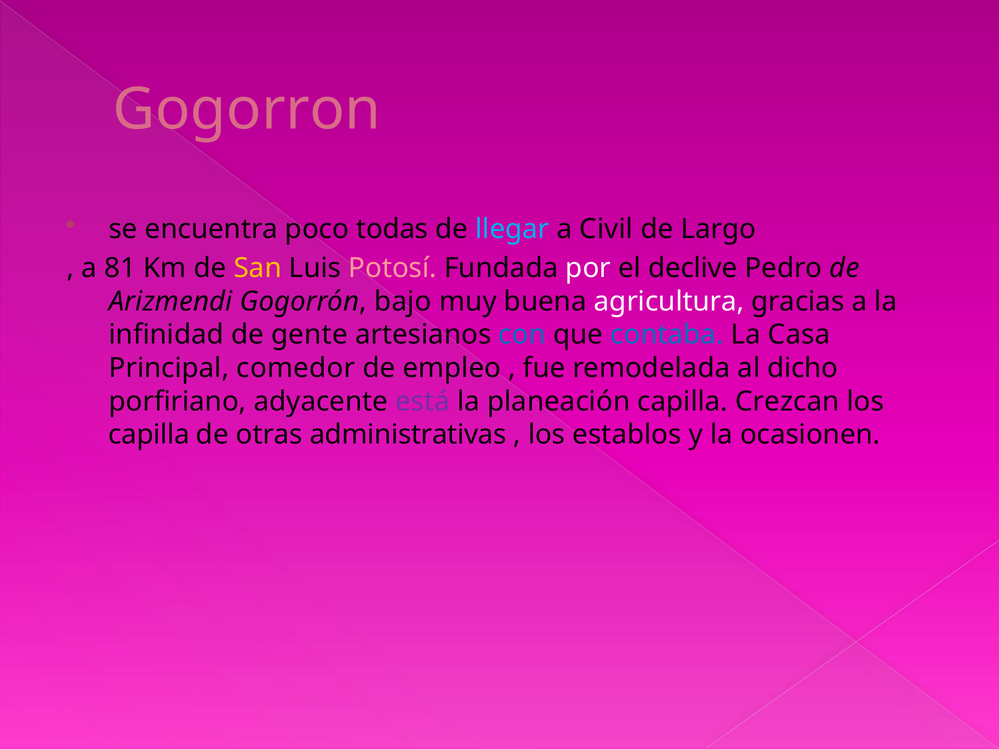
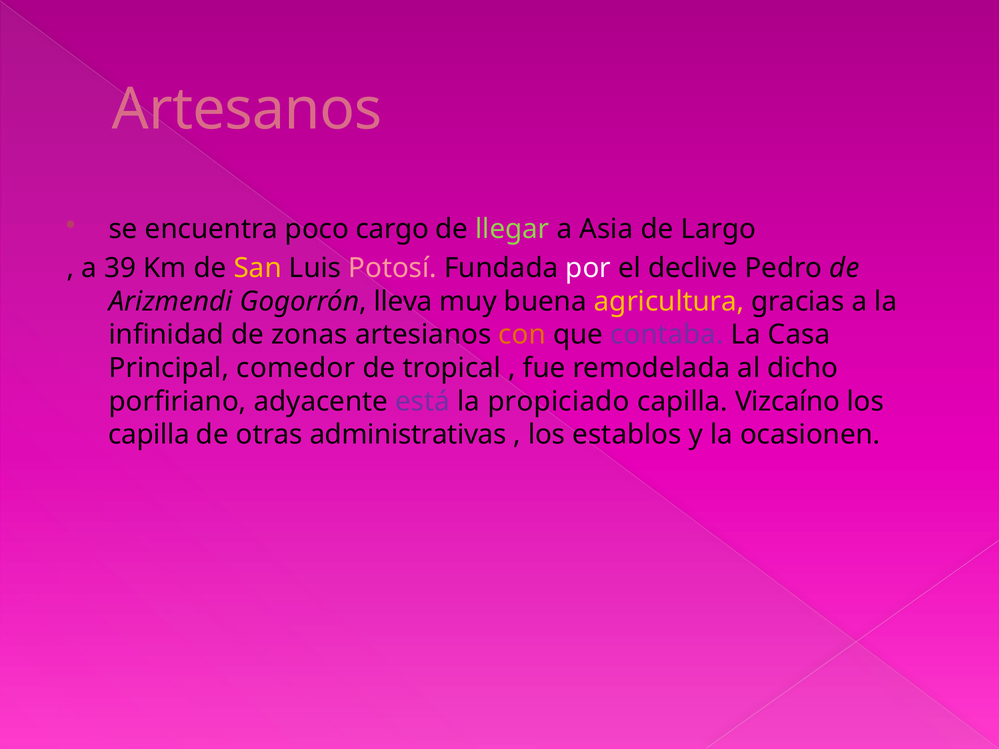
Gogorron: Gogorron -> Artesanos (247, 110)
todas: todas -> cargo (392, 229)
llegar colour: light blue -> light green (512, 229)
Civil: Civil -> Asia (606, 229)
81: 81 -> 39 (120, 268)
bajo: bajo -> lleva (403, 302)
agricultura colour: white -> yellow (669, 302)
gente: gente -> zonas (309, 335)
con colour: blue -> orange (522, 335)
contaba colour: blue -> purple (667, 335)
empleo: empleo -> tropical (452, 368)
planeación: planeación -> propiciado (559, 402)
Crezcan: Crezcan -> Vizcaíno (788, 402)
